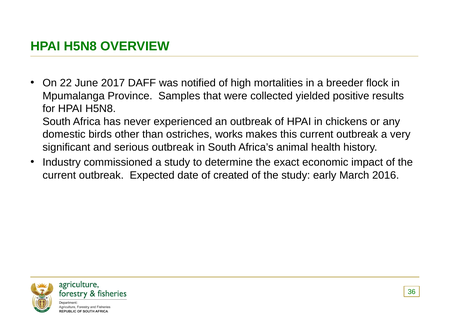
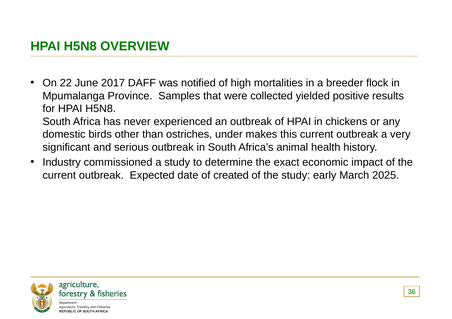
works: works -> under (229, 135)
2016: 2016 -> 2025 (386, 175)
